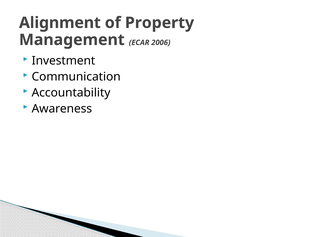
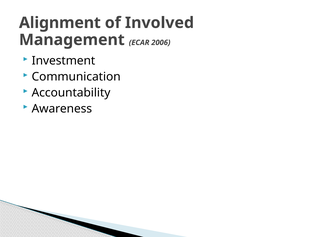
Property: Property -> Involved (159, 23)
